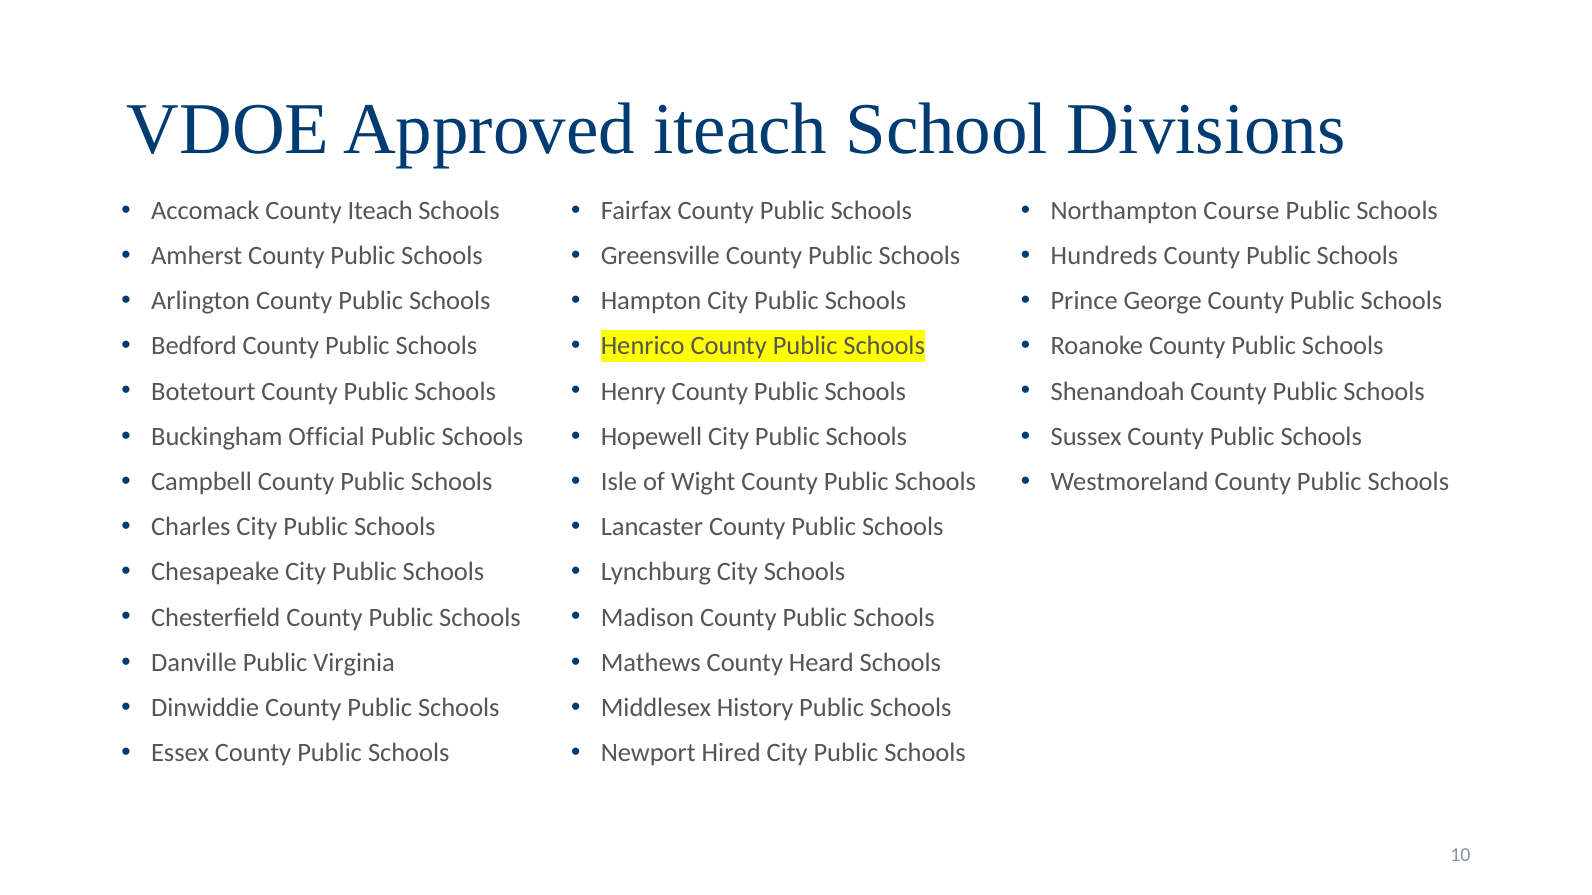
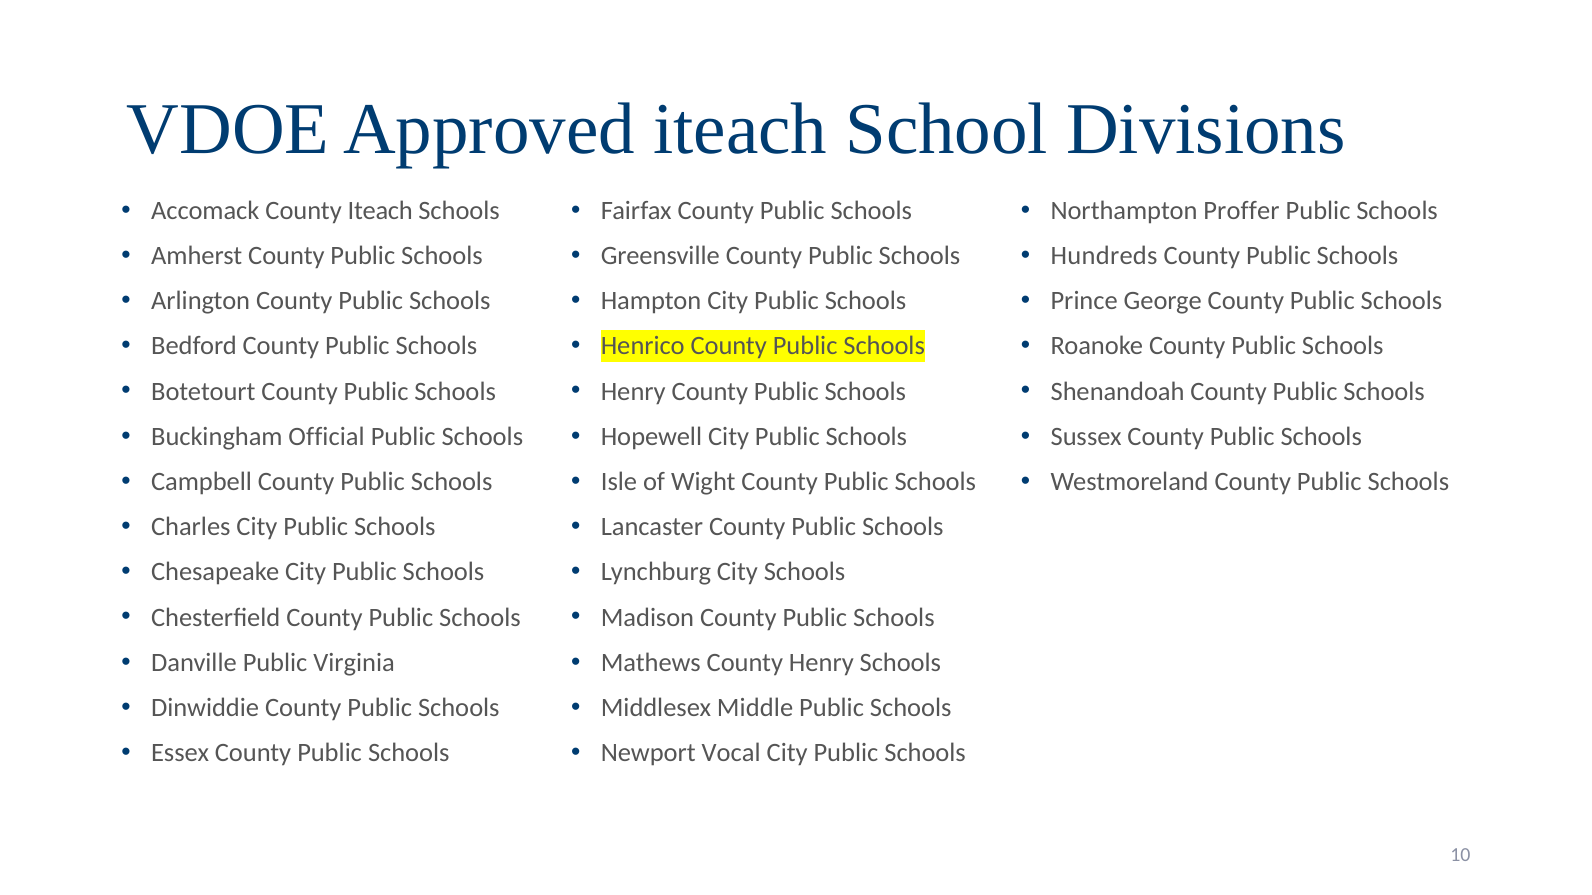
Course: Course -> Proffer (1242, 211)
County Heard: Heard -> Henry (821, 663)
History: History -> Middle (755, 708)
Hired: Hired -> Vocal (731, 753)
